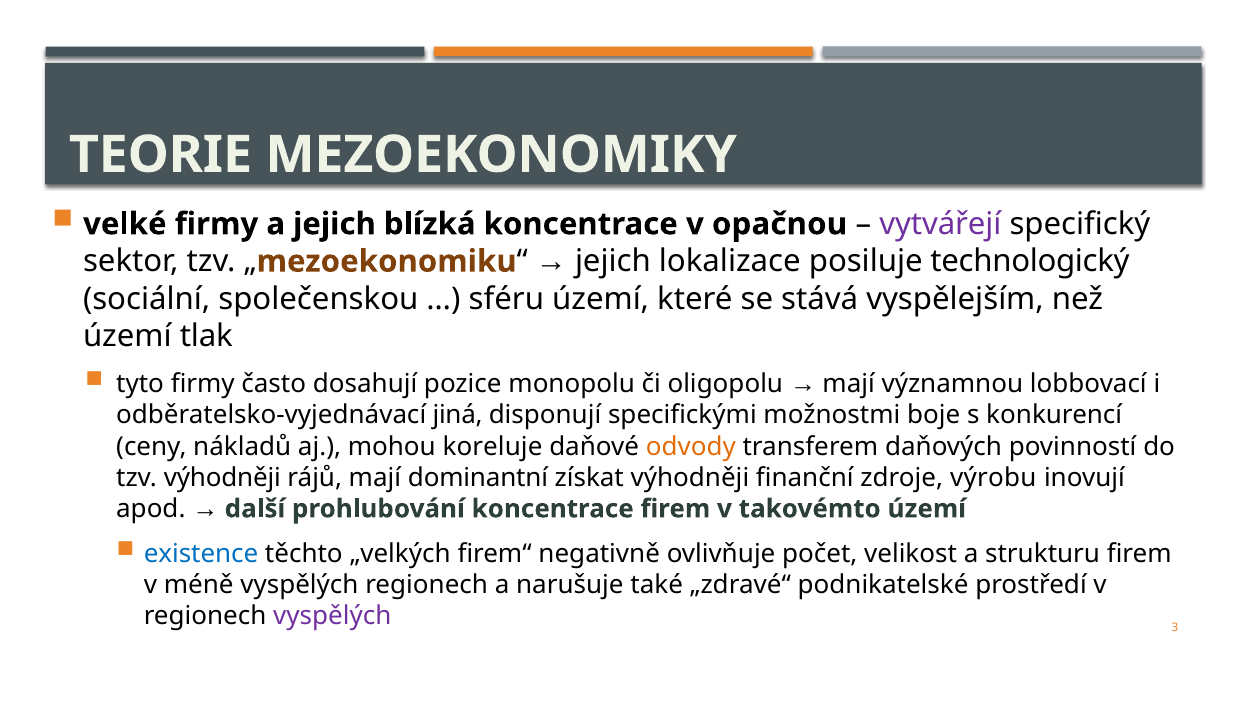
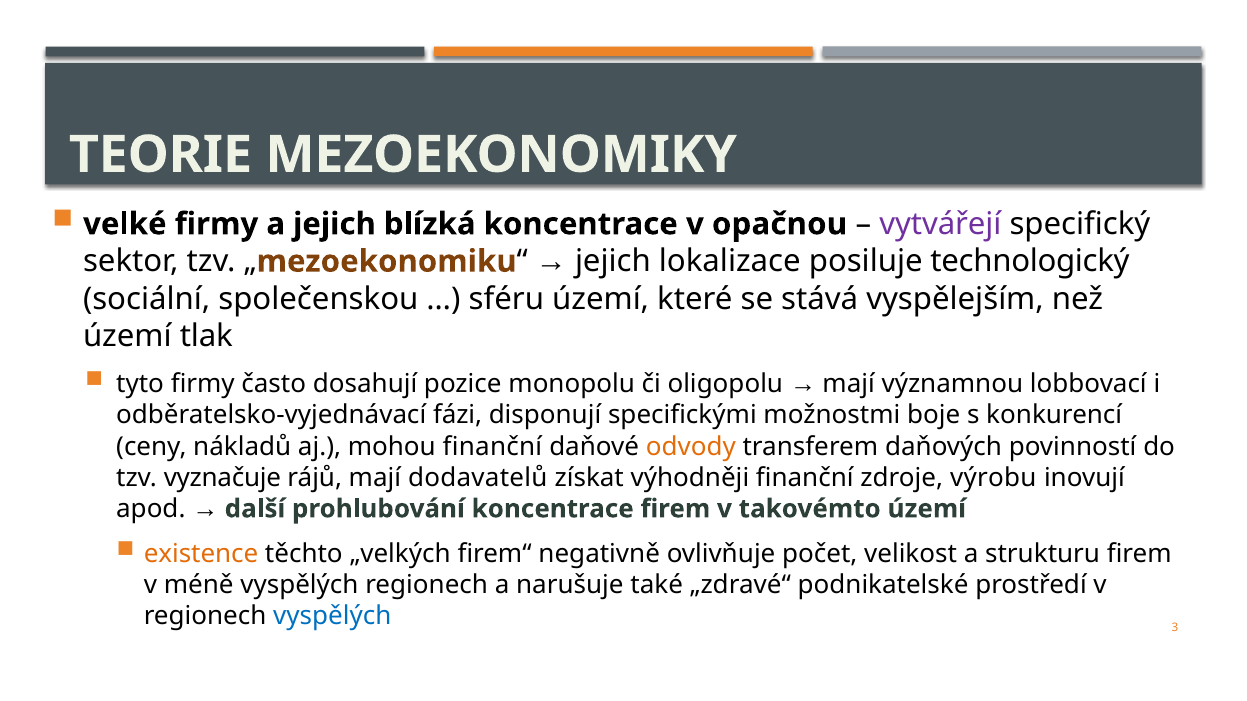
jiná: jiná -> fázi (458, 416)
mohou koreluje: koreluje -> finanční (492, 447)
tzv výhodněji: výhodněji -> vyznačuje (222, 478)
dominantní: dominantní -> dodavatelů (478, 478)
existence colour: blue -> orange (201, 554)
vyspělých colour: purple -> blue (332, 617)
